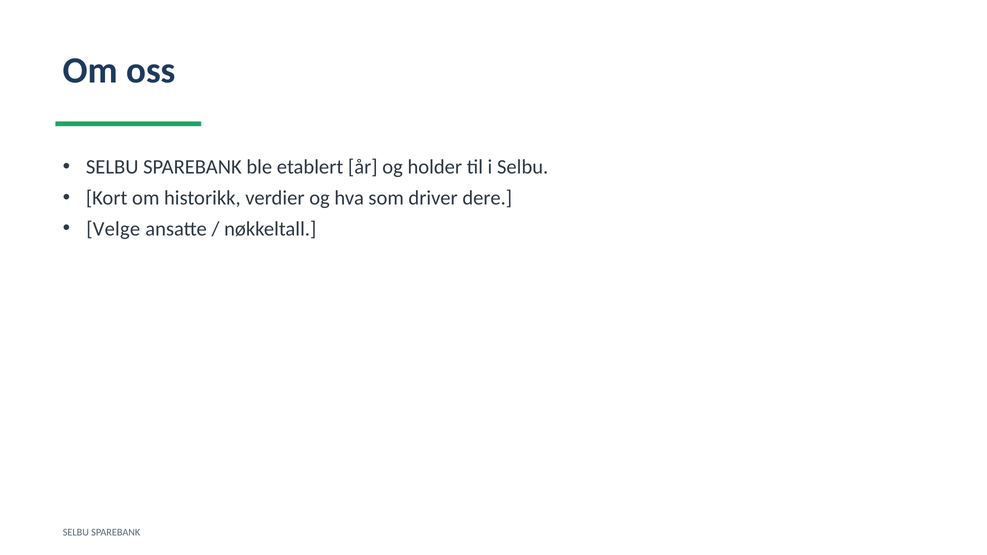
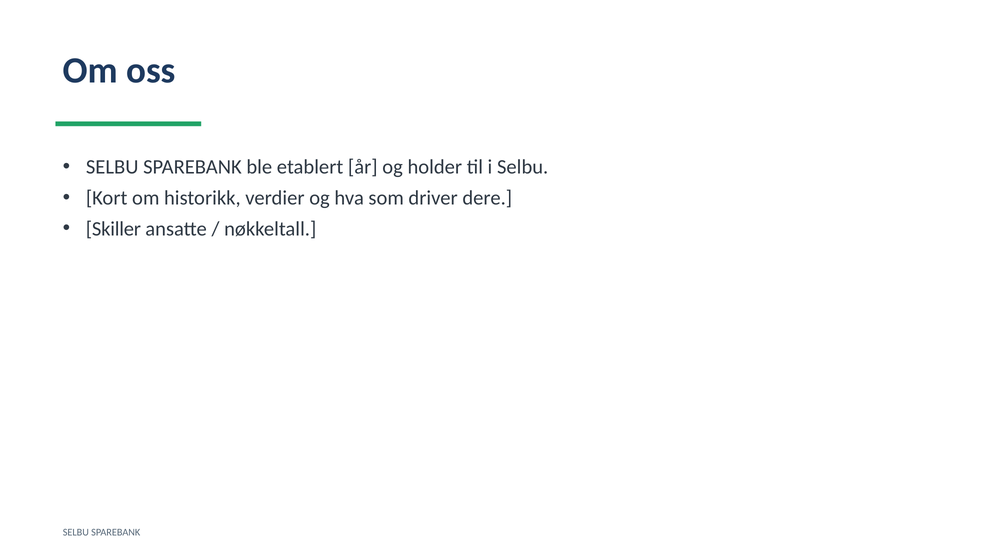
Velge: Velge -> Skiller (113, 229)
